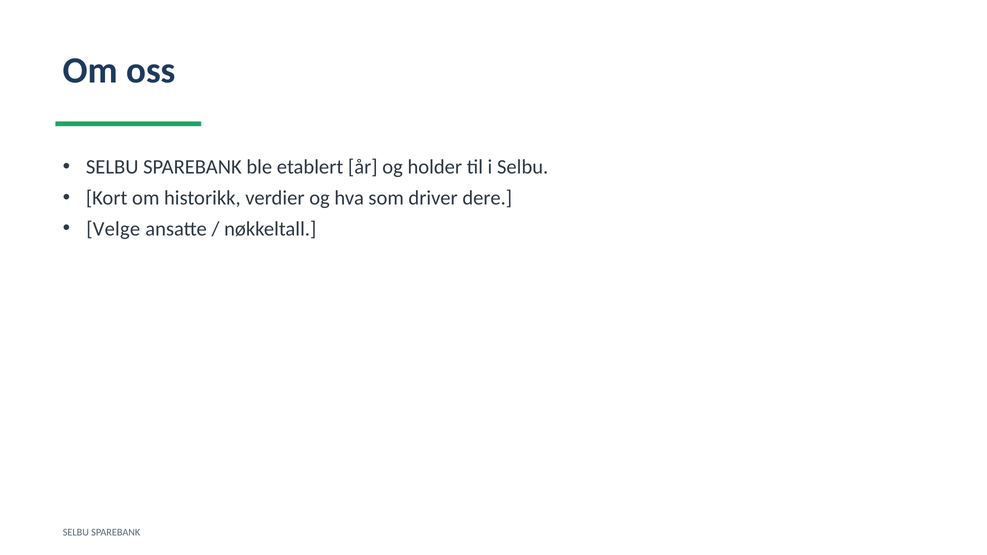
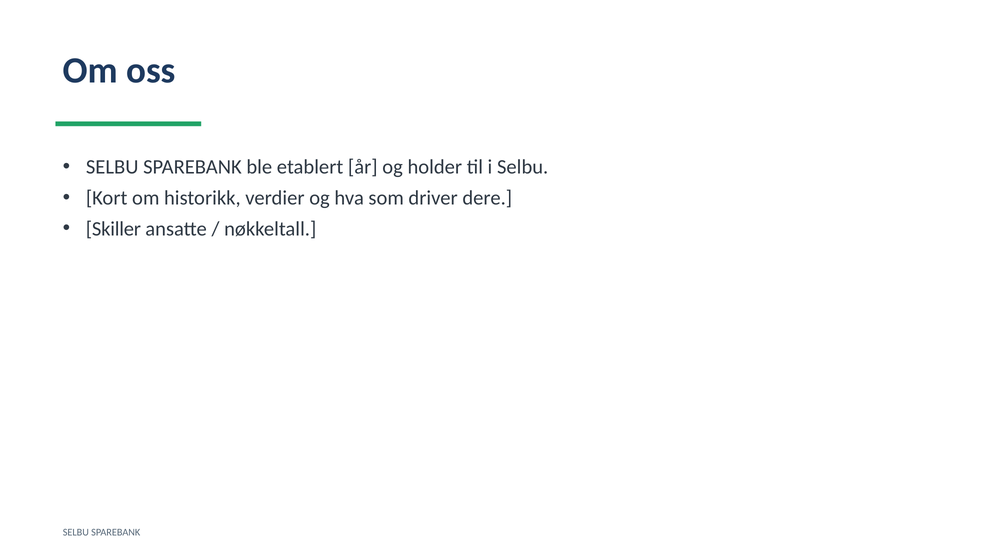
Velge: Velge -> Skiller (113, 229)
